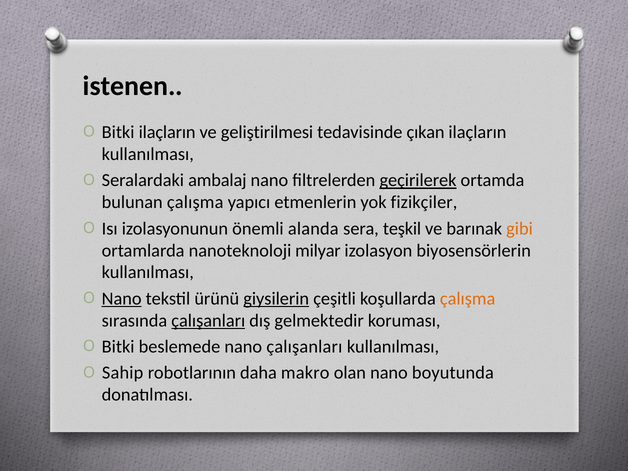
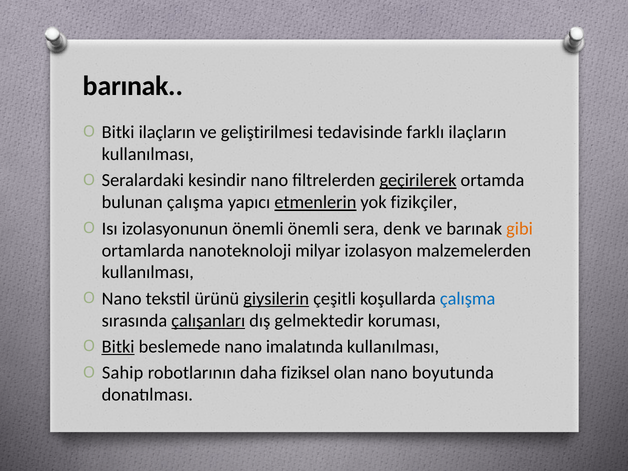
istenen: istenen -> barınak (133, 86)
çıkan: çıkan -> farklı (425, 132)
ambalaj: ambalaj -> kesindir (217, 180)
etmenlerin underline: none -> present (315, 202)
önemli alanda: alanda -> önemli (313, 228)
teşkil: teşkil -> denk (402, 228)
biyosensörlerin: biyosensörlerin -> malzemelerden (474, 250)
Nano underline: present -> none (122, 299)
çalışma colour: orange -> blue (468, 299)
Bitki underline: none -> present (118, 347)
nano çalışanları: çalışanları -> imalatında (305, 347)
makro: makro -> fiziksel (305, 373)
